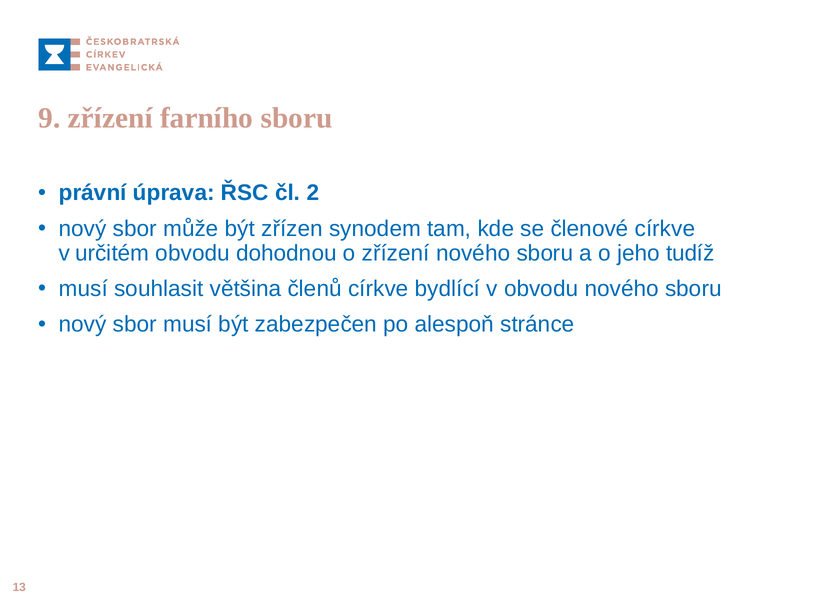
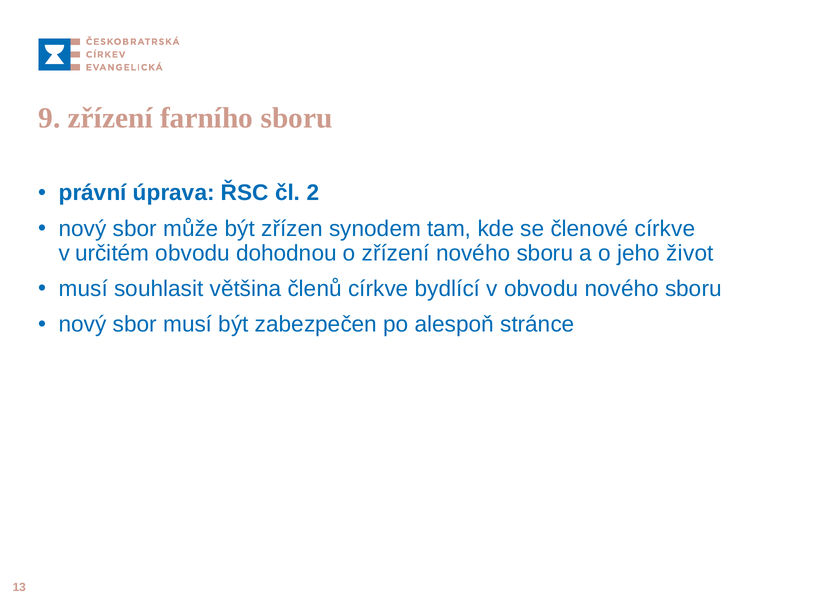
tudíž: tudíž -> život (690, 253)
